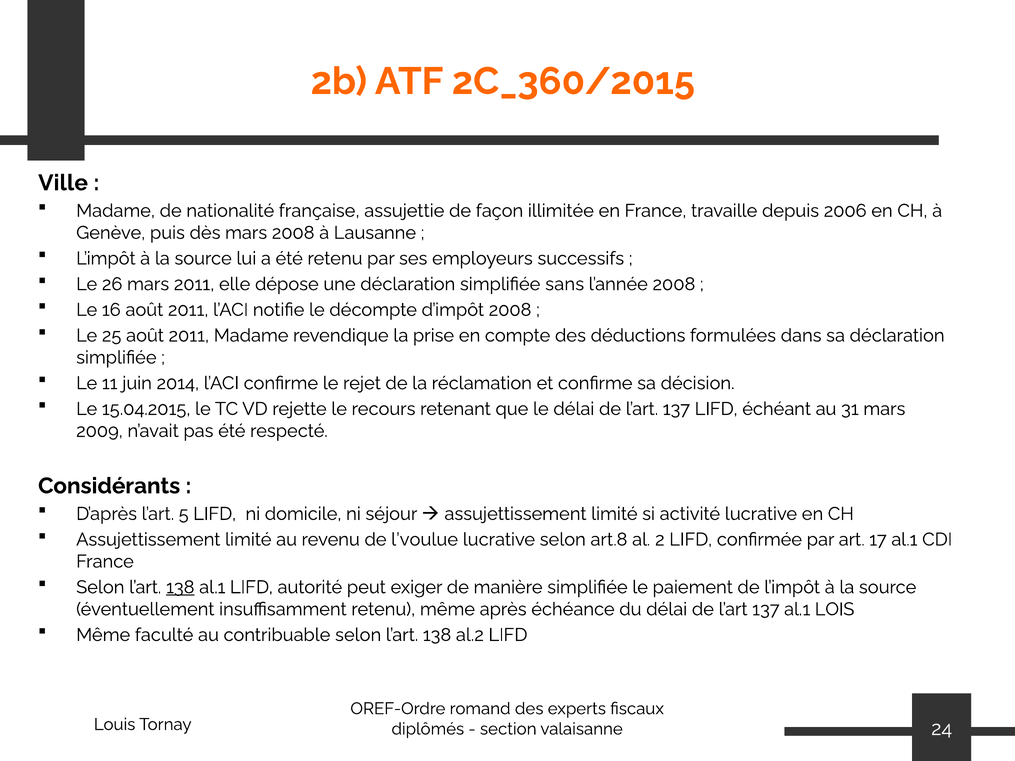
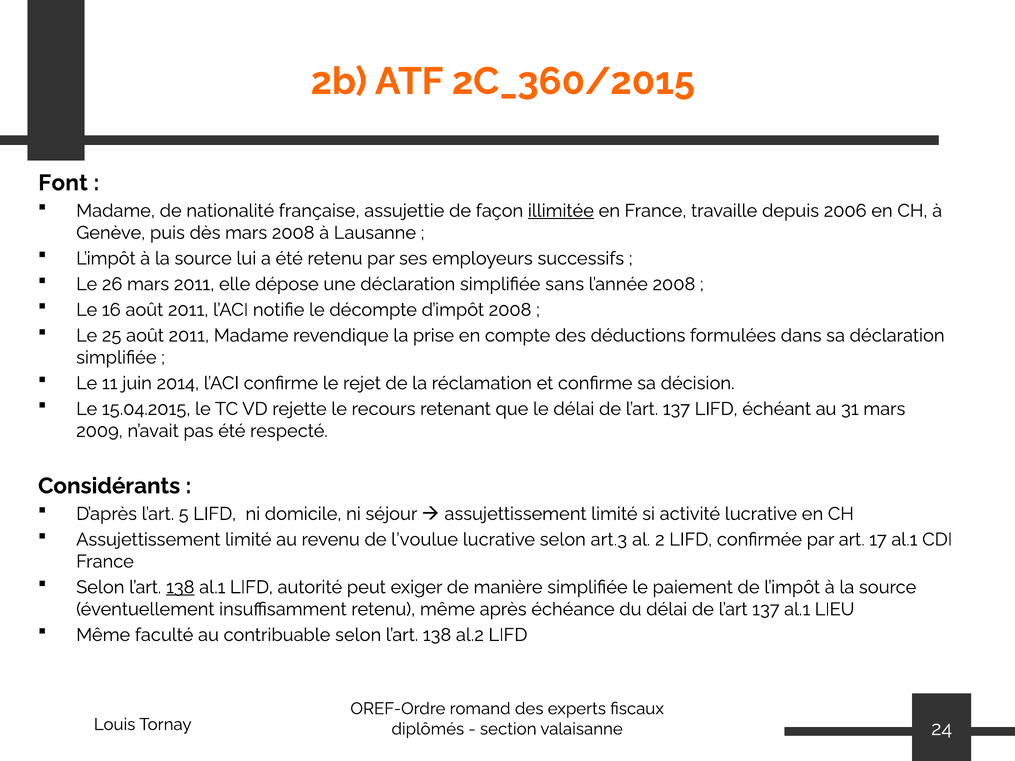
Ville: Ville -> Font (63, 183)
illimitée underline: none -> present (561, 211)
art.8: art.8 -> art.3 (609, 540)
LOIS: LOIS -> LIEU (835, 609)
